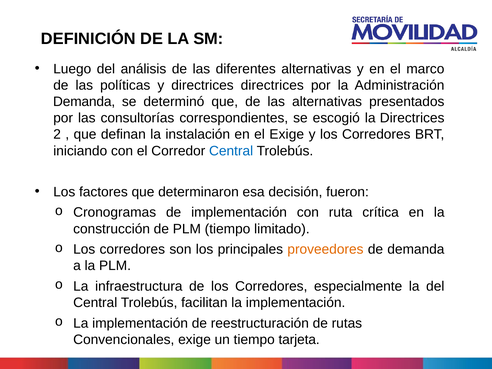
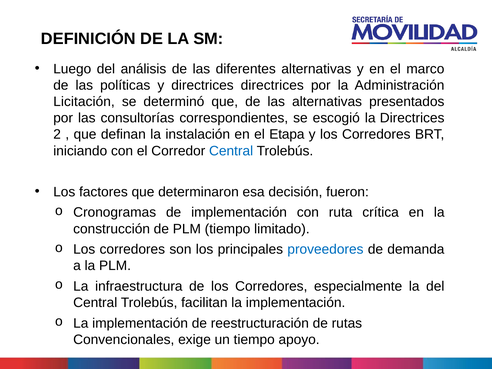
Demanda: Demanda -> Licitación (84, 102)
el Exige: Exige -> Etapa (287, 134)
proveedores colour: orange -> blue (325, 249)
tarjeta: tarjeta -> apoyo (299, 340)
